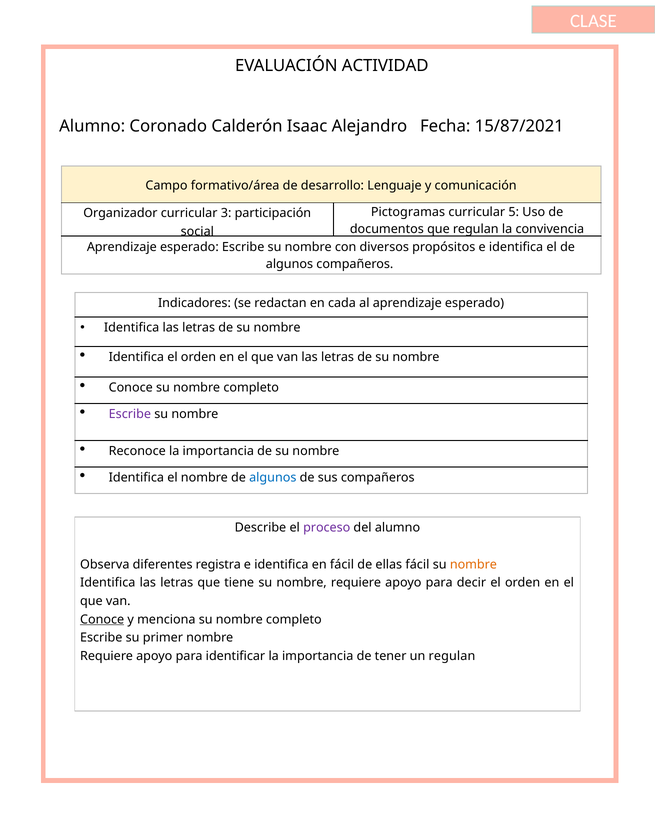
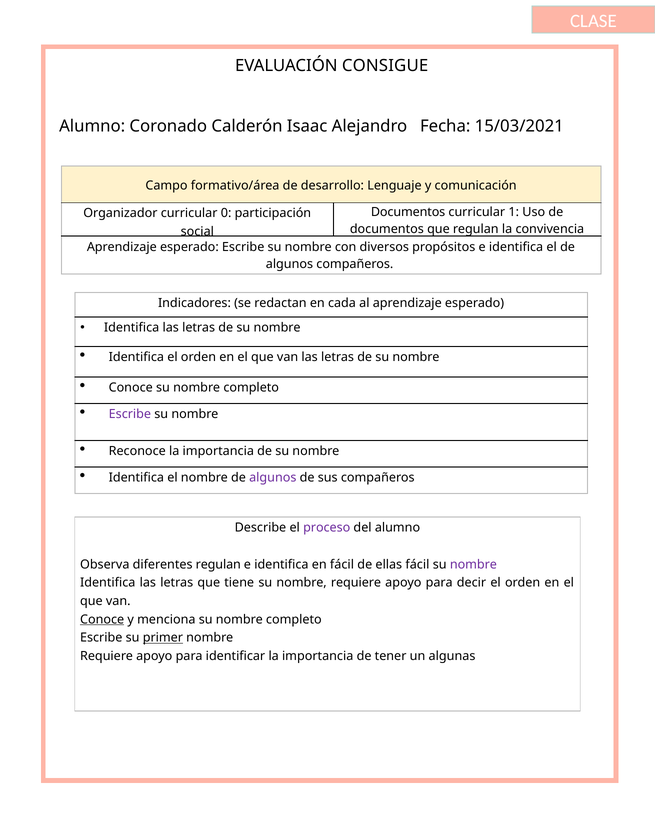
ACTIVIDAD: ACTIVIDAD -> CONSIGUE (385, 65)
15/87/2021: 15/87/2021 -> 15/03/2021 (519, 126)
Pictogramas: Pictogramas -> Documentos (408, 212)
5: 5 -> 1 (514, 212)
3: 3 -> 0 (226, 213)
algunos colour: blue -> purple (273, 477)
diferentes registra: registra -> regulan (218, 564)
nombre colour: orange -> purple (473, 564)
primer underline: none -> present (163, 638)
un regulan: regulan -> algunas (452, 656)
